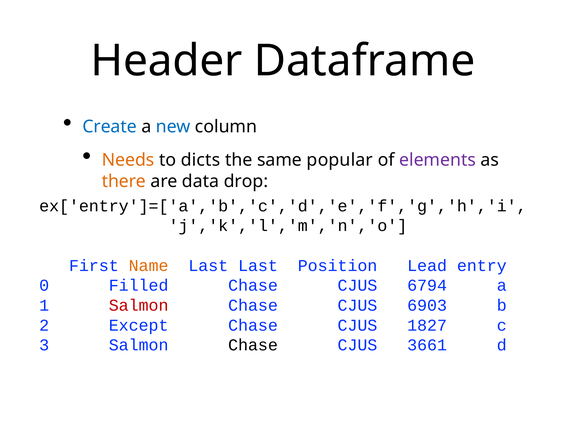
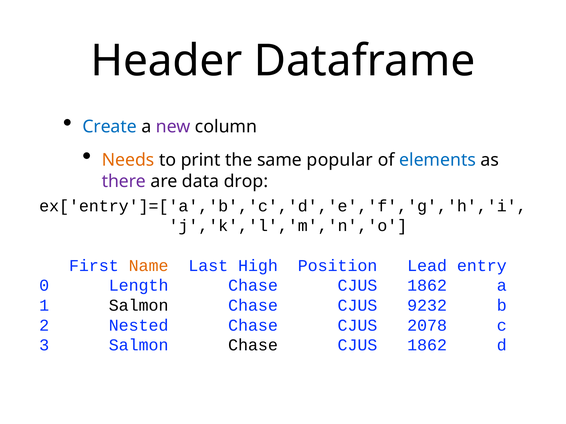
new colour: blue -> purple (173, 127)
dicts: dicts -> print (201, 160)
elements colour: purple -> blue (438, 160)
there colour: orange -> purple (124, 181)
Last Last: Last -> High (258, 266)
Filled: Filled -> Length (139, 286)
6794: 6794 -> 1862 (427, 286)
Salmon colour: red -> black (139, 306)
6903: 6903 -> 9232 (427, 306)
Except: Except -> Nested (139, 326)
1827: 1827 -> 2078 (427, 326)
3661: 3661 -> 1862 (427, 346)
